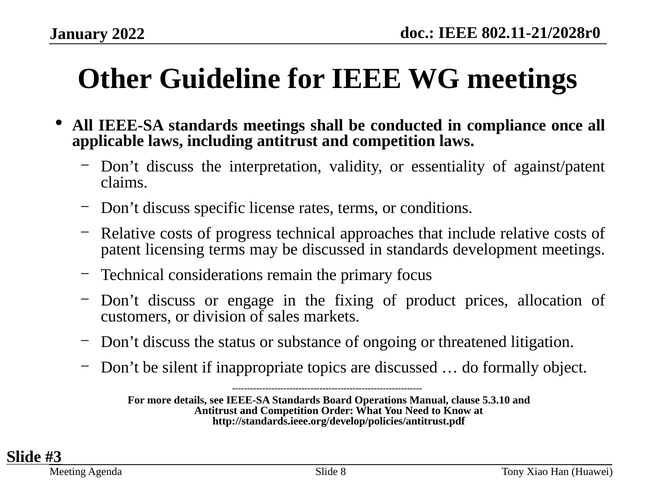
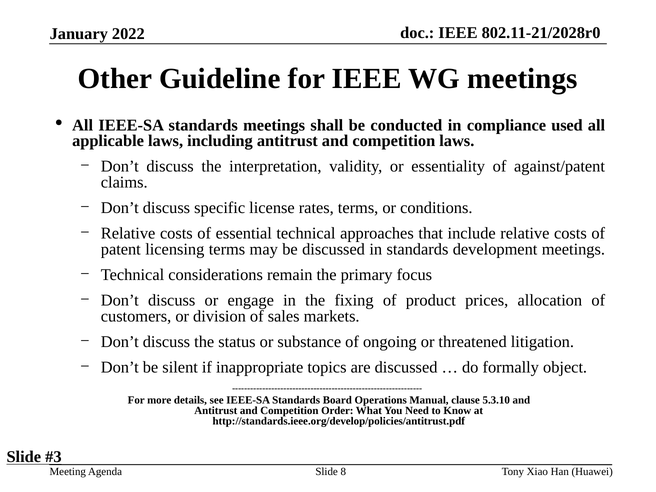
once: once -> used (567, 125)
progress: progress -> essential (244, 234)
